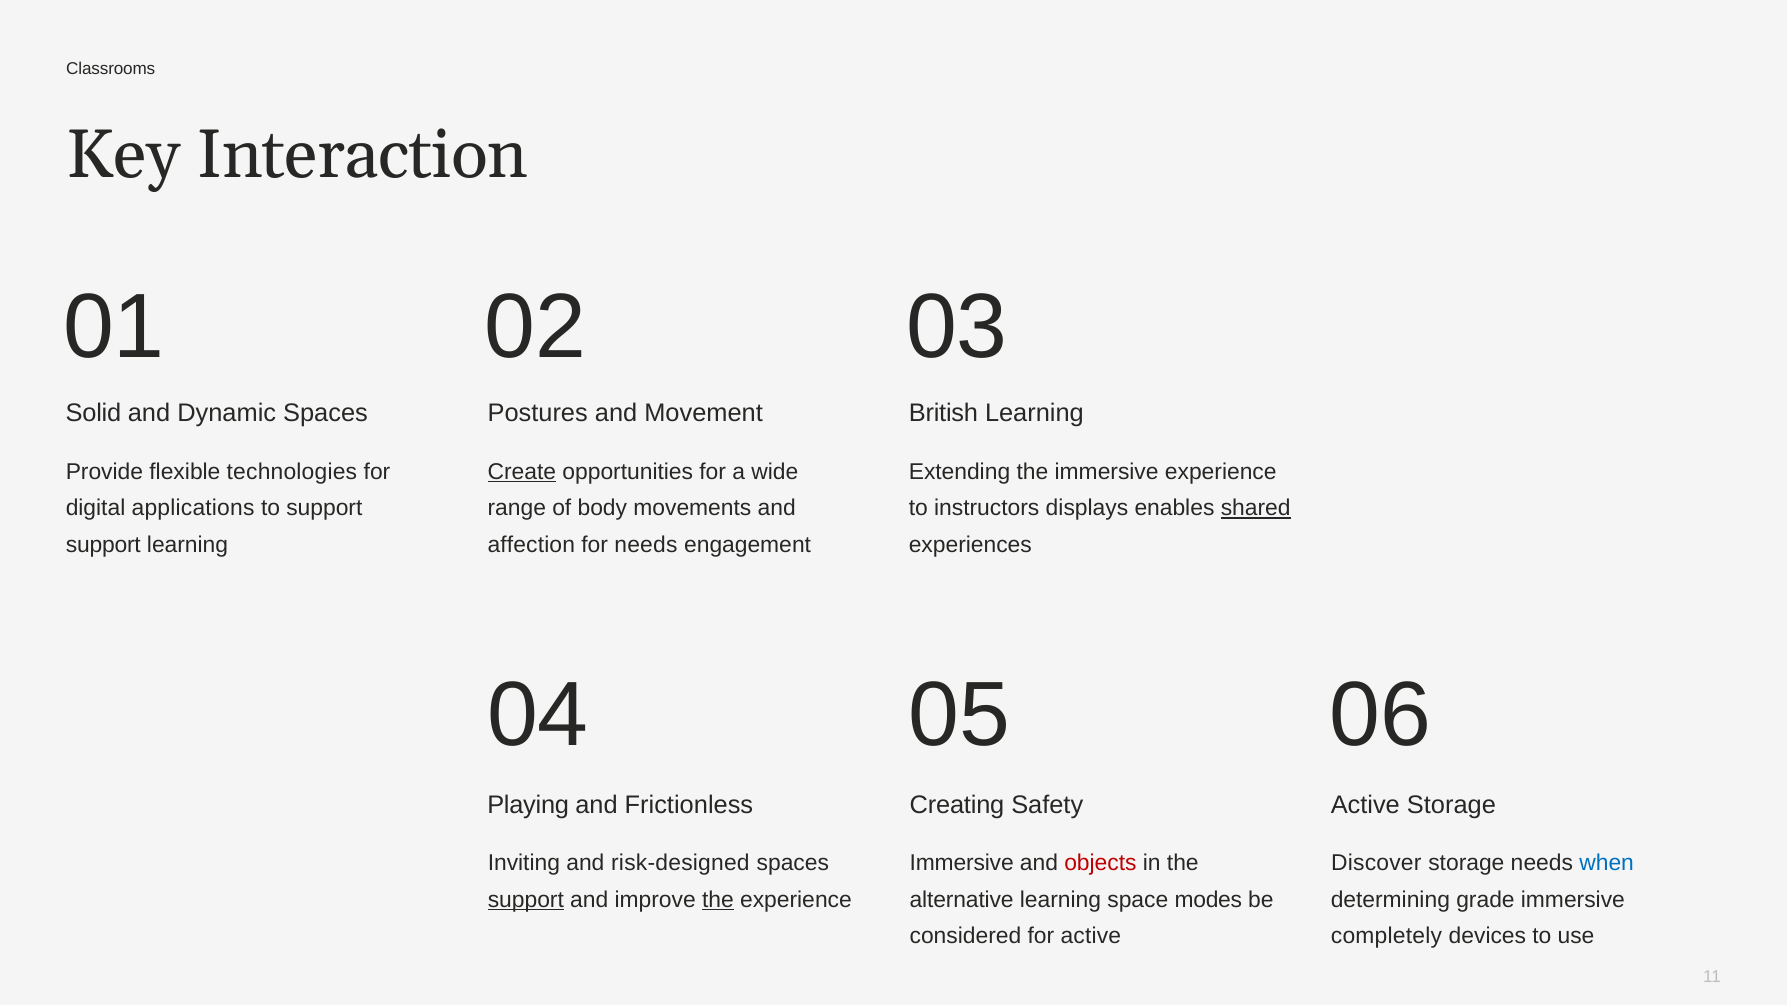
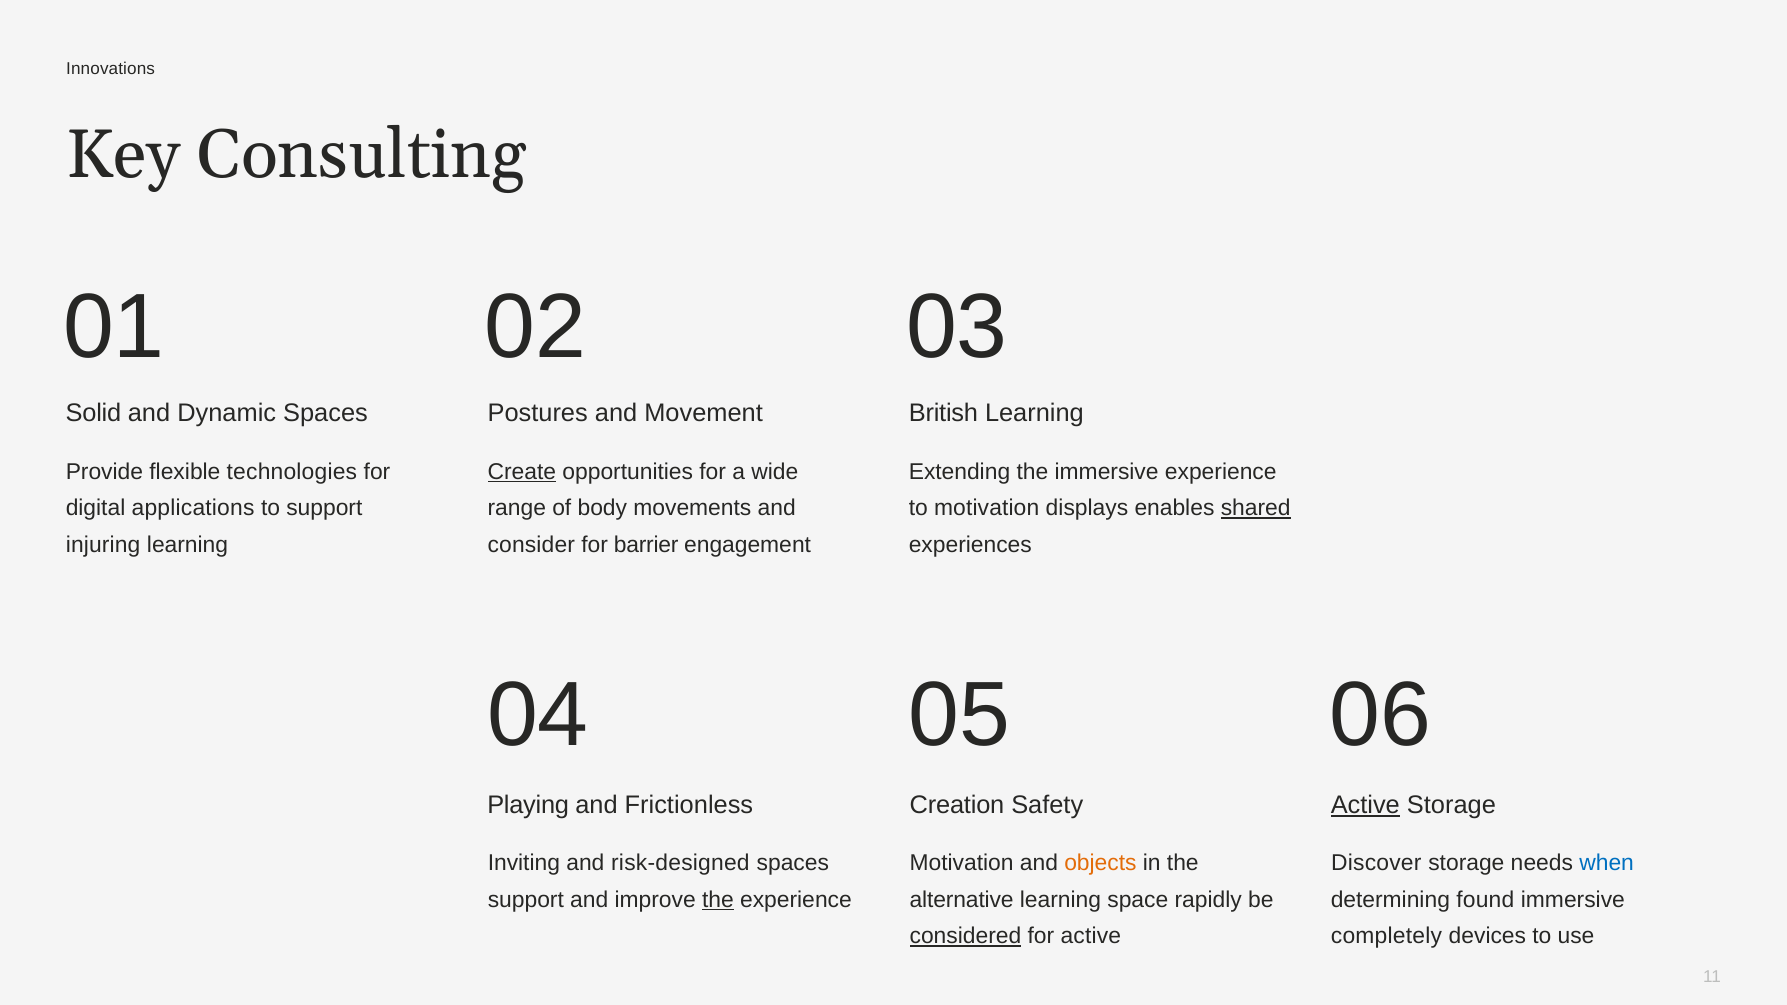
Classrooms: Classrooms -> Innovations (111, 69)
Interaction: Interaction -> Consulting (362, 155)
to instructors: instructors -> motivation (987, 508)
support: support -> injuring (103, 545)
affection: affection -> consider (531, 545)
for needs: needs -> barrier (646, 545)
Creating: Creating -> Creation (957, 805)
Active underline: none -> present (1365, 805)
Immersive: Immersive -> Motivation (962, 863)
objects colour: red -> orange (1100, 863)
support underline: present -> none (526, 900)
modes: modes -> rapidly (1208, 900)
grade: grade -> found (1485, 900)
considered underline: none -> present (965, 936)
